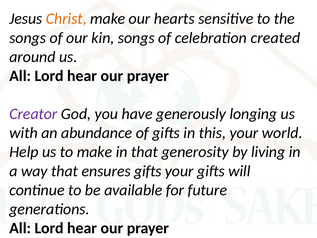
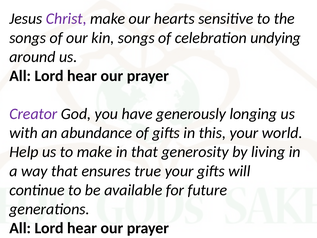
Christ colour: orange -> purple (66, 19)
created: created -> undying (276, 38)
ensures gifts: gifts -> true (148, 171)
